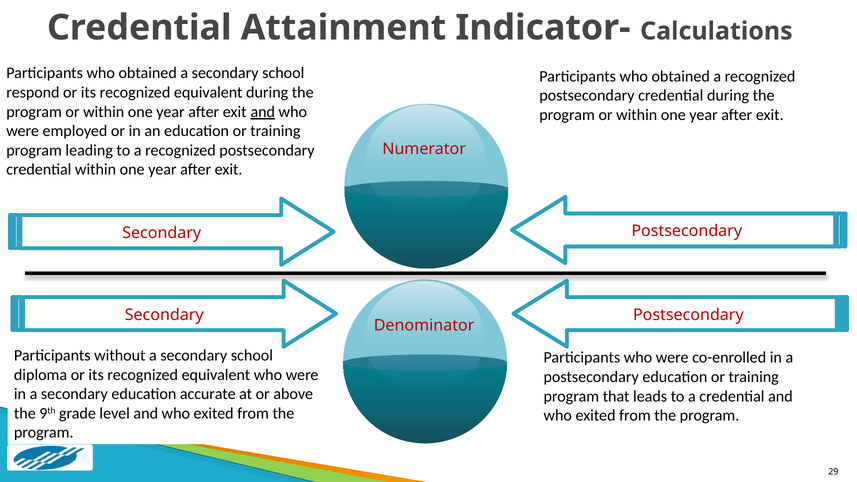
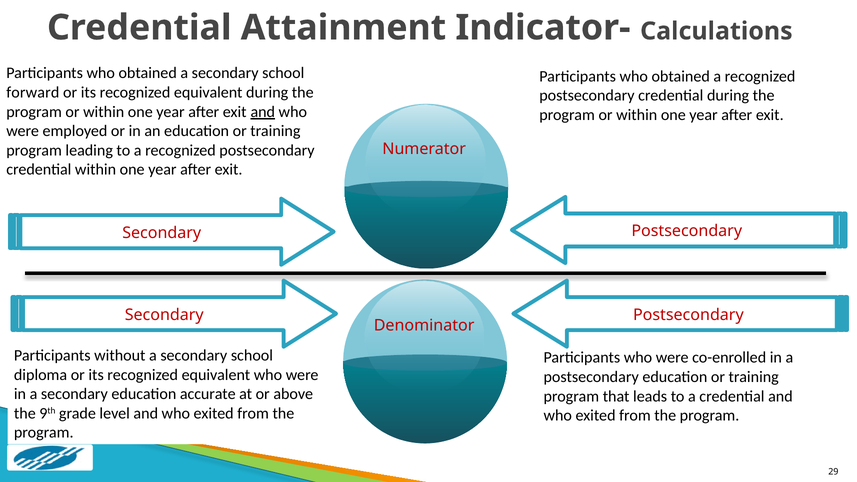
respond: respond -> forward (33, 92)
